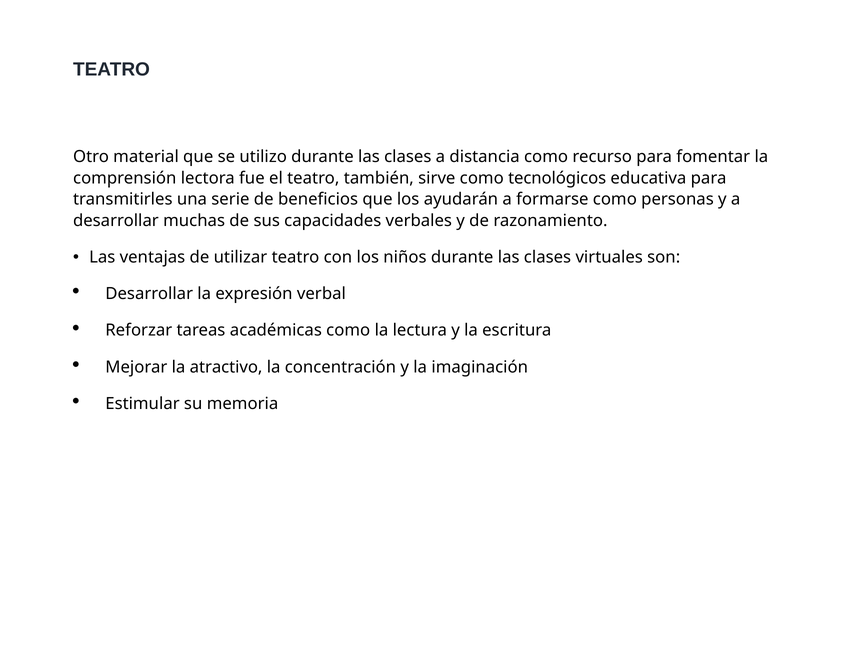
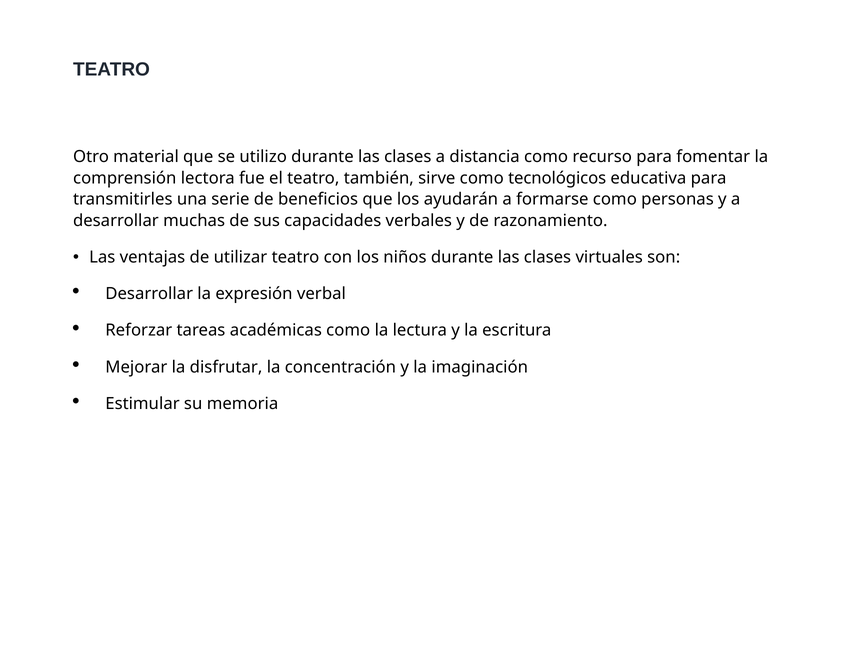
atractivo: atractivo -> disfrutar (226, 367)
